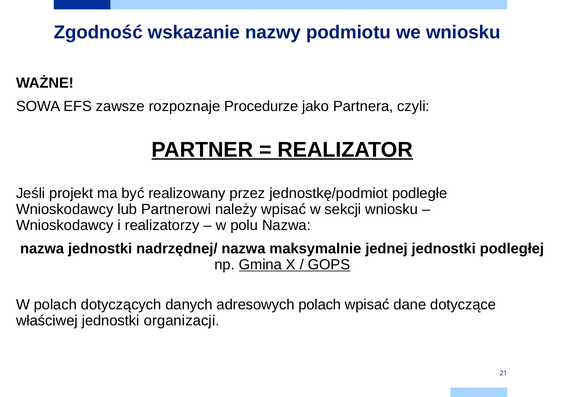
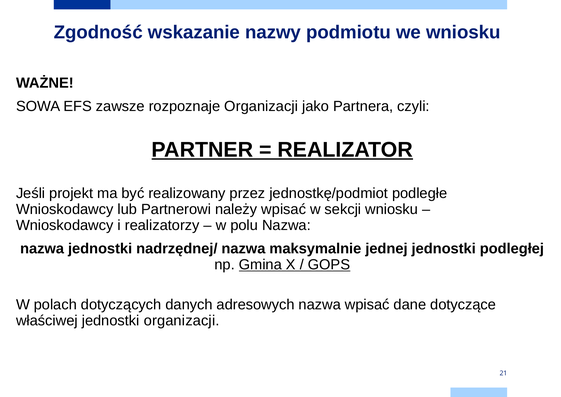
rozpoznaje Procedurze: Procedurze -> Organizacji (261, 106)
adresowych polach: polach -> nazwa (320, 304)
